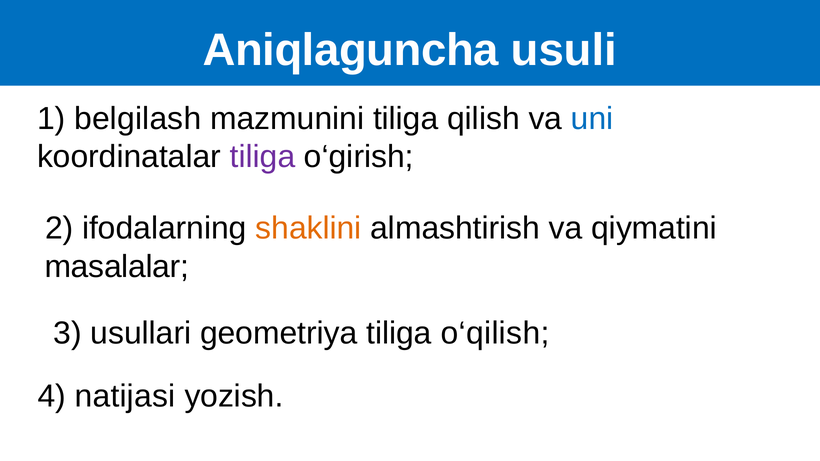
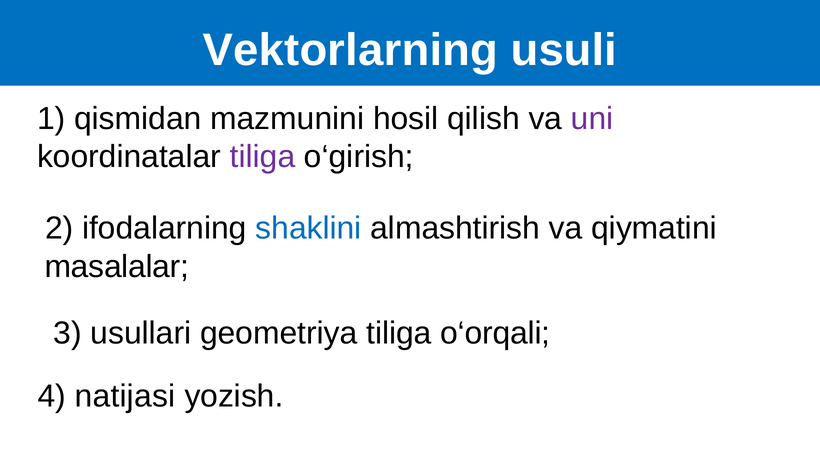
Aniqlaguncha: Aniqlaguncha -> Vektorlarning (350, 50)
belgilash: belgilash -> qismidan (138, 119)
mazmunini tiliga: tiliga -> hosil (406, 119)
uni colour: blue -> purple (592, 119)
shaklini colour: orange -> blue (308, 229)
o‘qilish: o‘qilish -> o‘orqali (495, 333)
